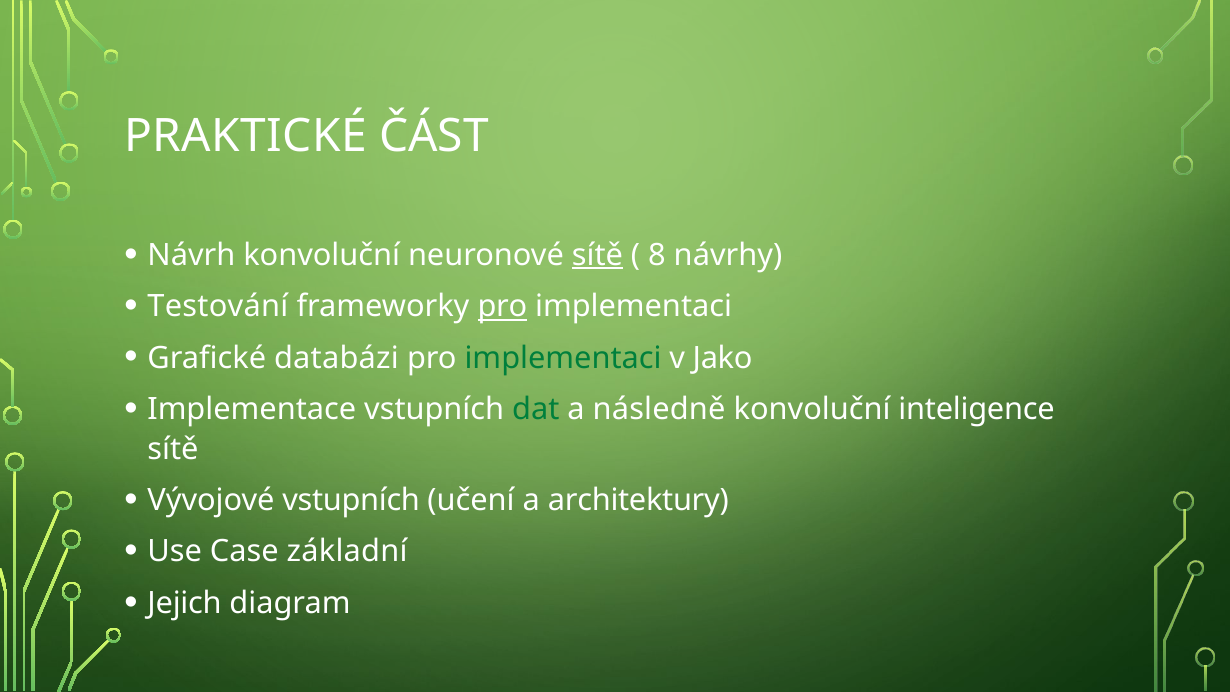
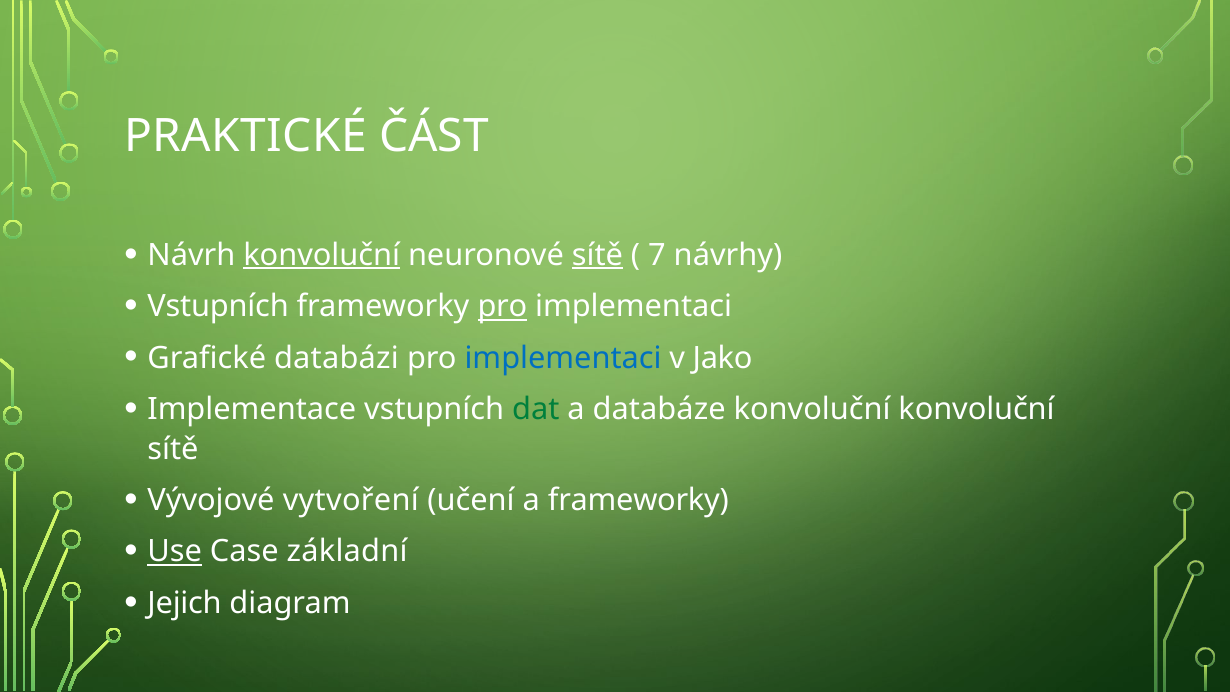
konvoluční underline: none -> present (322, 255)
8: 8 -> 7 (657, 255)
Testování: Testování -> Vstupních (218, 306)
implementaci colour: green -> blue (563, 358)
následně: následně -> databáze (659, 409)
konvoluční inteligence: inteligence -> konvoluční (977, 409)
Vývojové vstupních: vstupních -> vytvoření (351, 500)
a architektury: architektury -> frameworky (638, 500)
Use underline: none -> present (175, 552)
